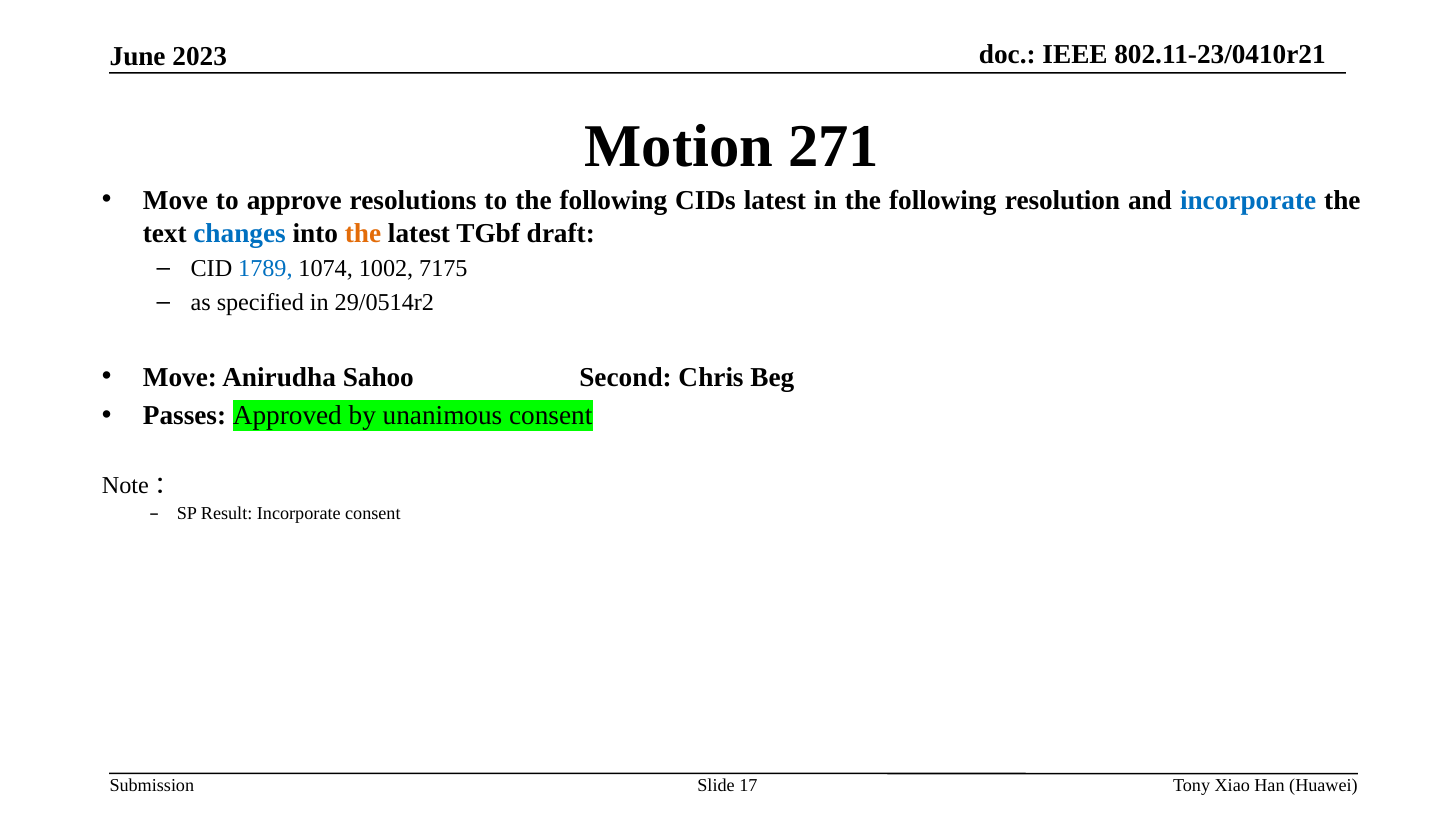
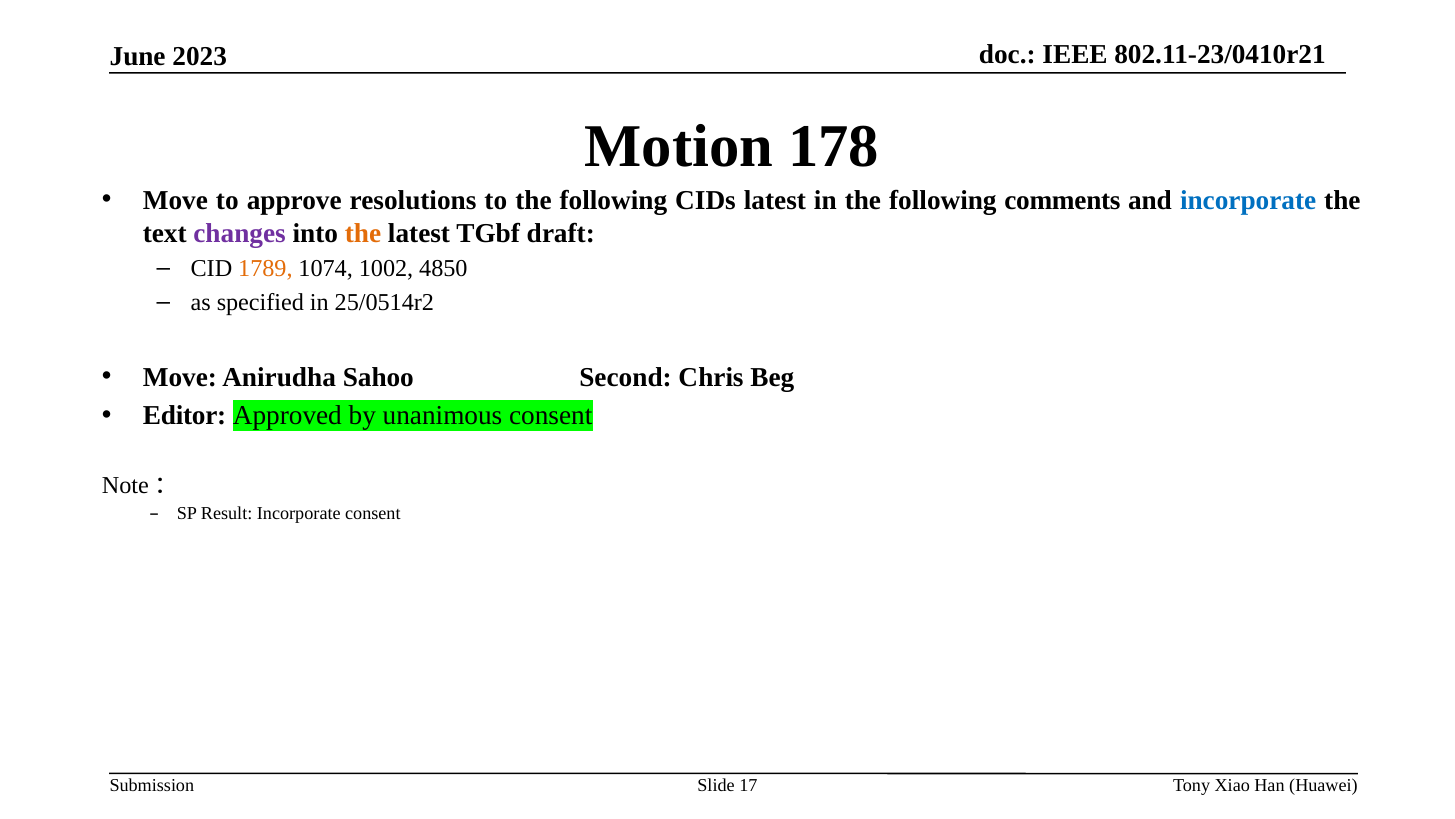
271: 271 -> 178 (834, 146)
resolution: resolution -> comments (1062, 200)
changes colour: blue -> purple (240, 233)
1789 colour: blue -> orange (265, 268)
7175: 7175 -> 4850 (443, 268)
29/0514r2: 29/0514r2 -> 25/0514r2 (384, 302)
Passes: Passes -> Editor (185, 415)
